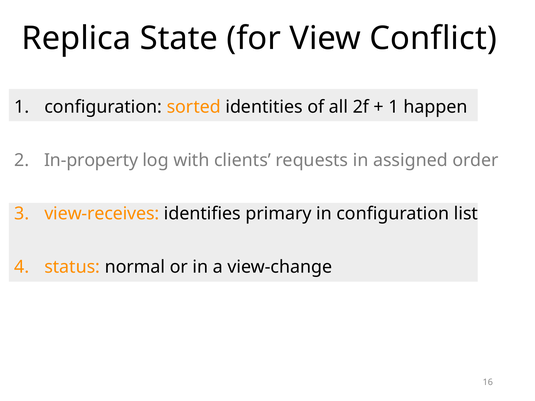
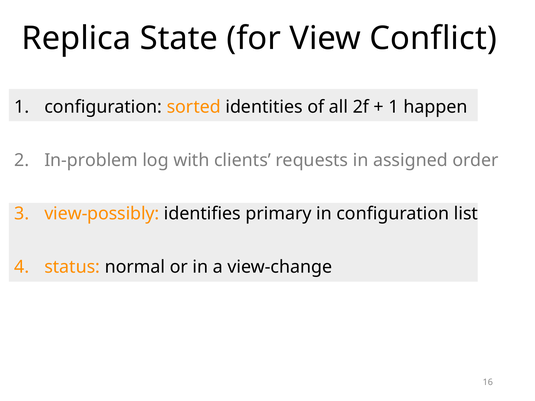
In-property: In-property -> In-problem (91, 160)
view-receives: view-receives -> view-possibly (102, 214)
